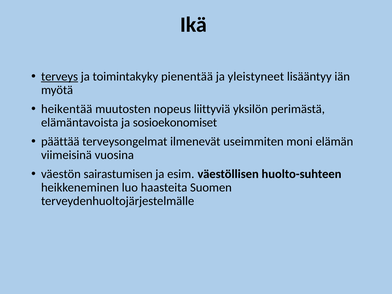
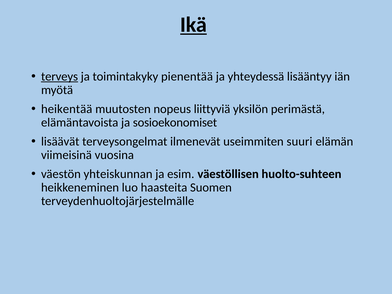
Ikä underline: none -> present (194, 25)
yleistyneet: yleistyneet -> yhteydessä (256, 76)
päättää: päättää -> lisäävät (60, 141)
moni: moni -> suuri (299, 141)
sairastumisen: sairastumisen -> yhteiskunnan (118, 174)
